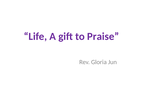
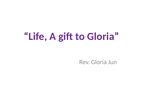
to Praise: Praise -> Gloria (103, 37)
